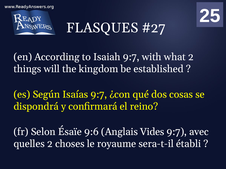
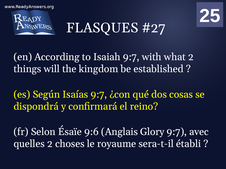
Vides: Vides -> Glory (152, 132)
